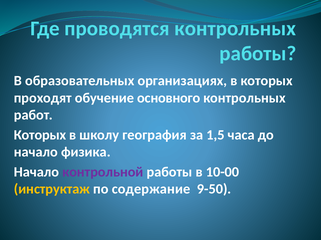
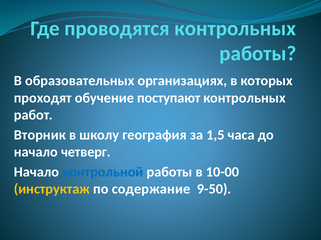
основного: основного -> поступают (169, 98)
Которых: Которых -> Вторник (40, 135)
физика: физика -> четверг (86, 152)
контрольной colour: purple -> blue (103, 172)
